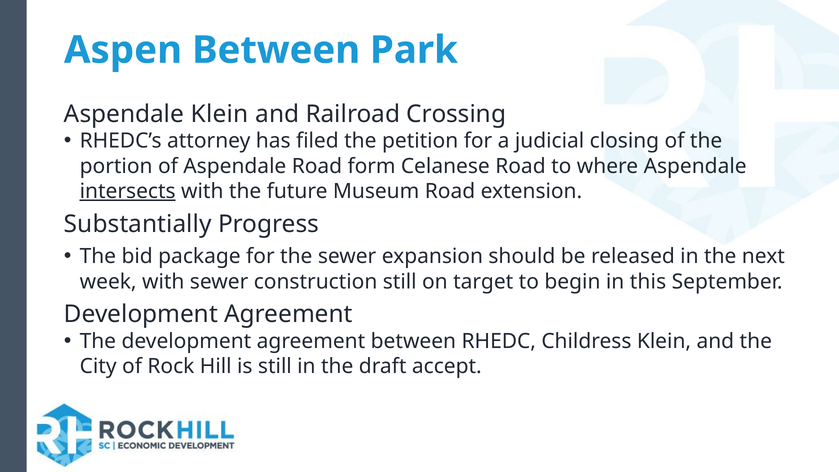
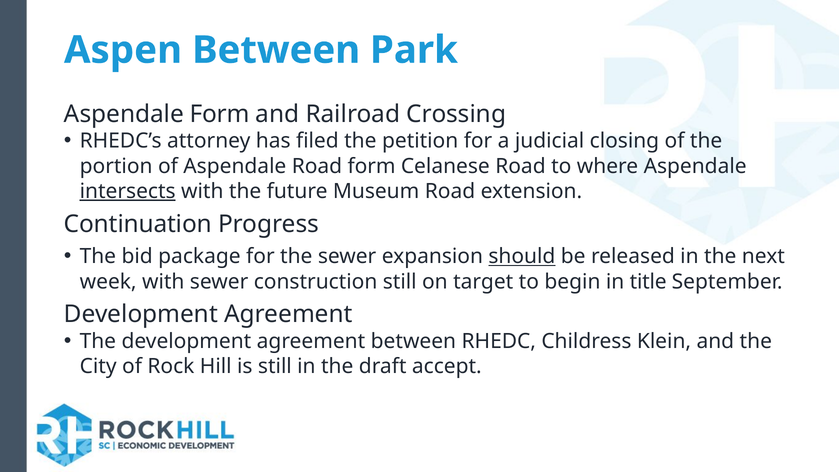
Aspendale Klein: Klein -> Form (220, 114)
Substantially: Substantially -> Continuation (138, 224)
should underline: none -> present (522, 256)
this: this -> title (648, 282)
